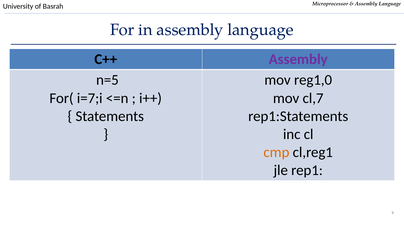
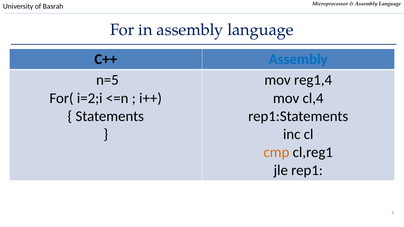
Assembly colour: purple -> blue (298, 59)
reg1,0: reg1,0 -> reg1,4 (313, 80)
i=7;i: i=7;i -> i=2;i (90, 98)
cl,7: cl,7 -> cl,4 (313, 98)
